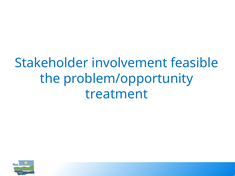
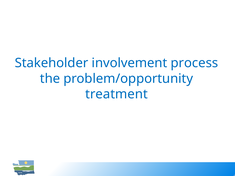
feasible: feasible -> process (194, 63)
